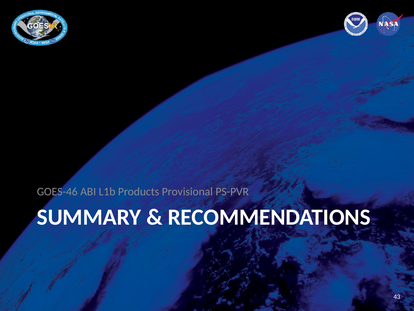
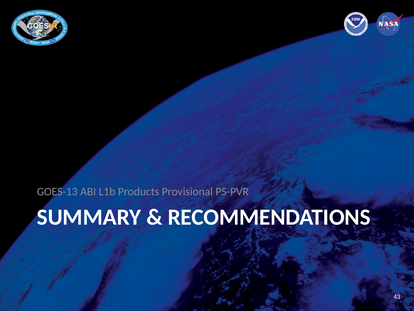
GOES-46: GOES-46 -> GOES-13 (57, 191)
